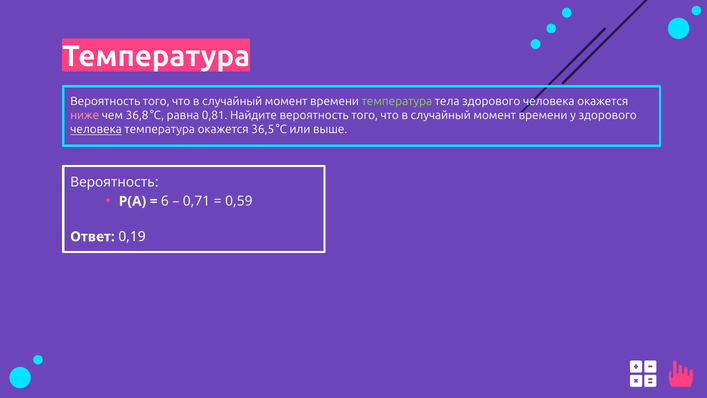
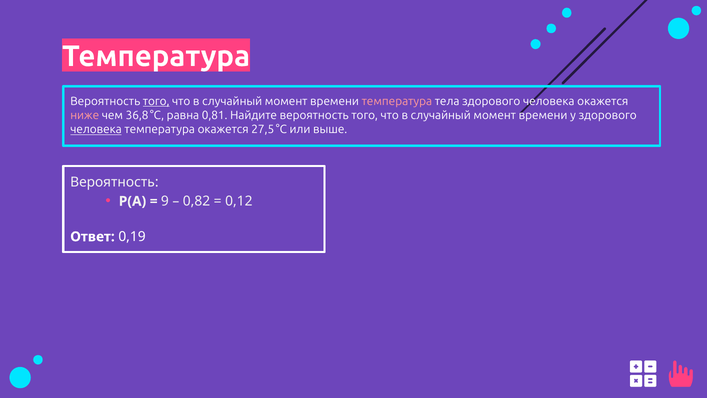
того underline: none -> present (156, 101)
температура colour: light green -> pink (397, 101)
36,5: 36,5 -> 27,5 (263, 129)
6: 6 -> 9 (165, 201)
0,71: 0,71 -> 0,82 (197, 201)
0,59: 0,59 -> 0,12 (239, 201)
